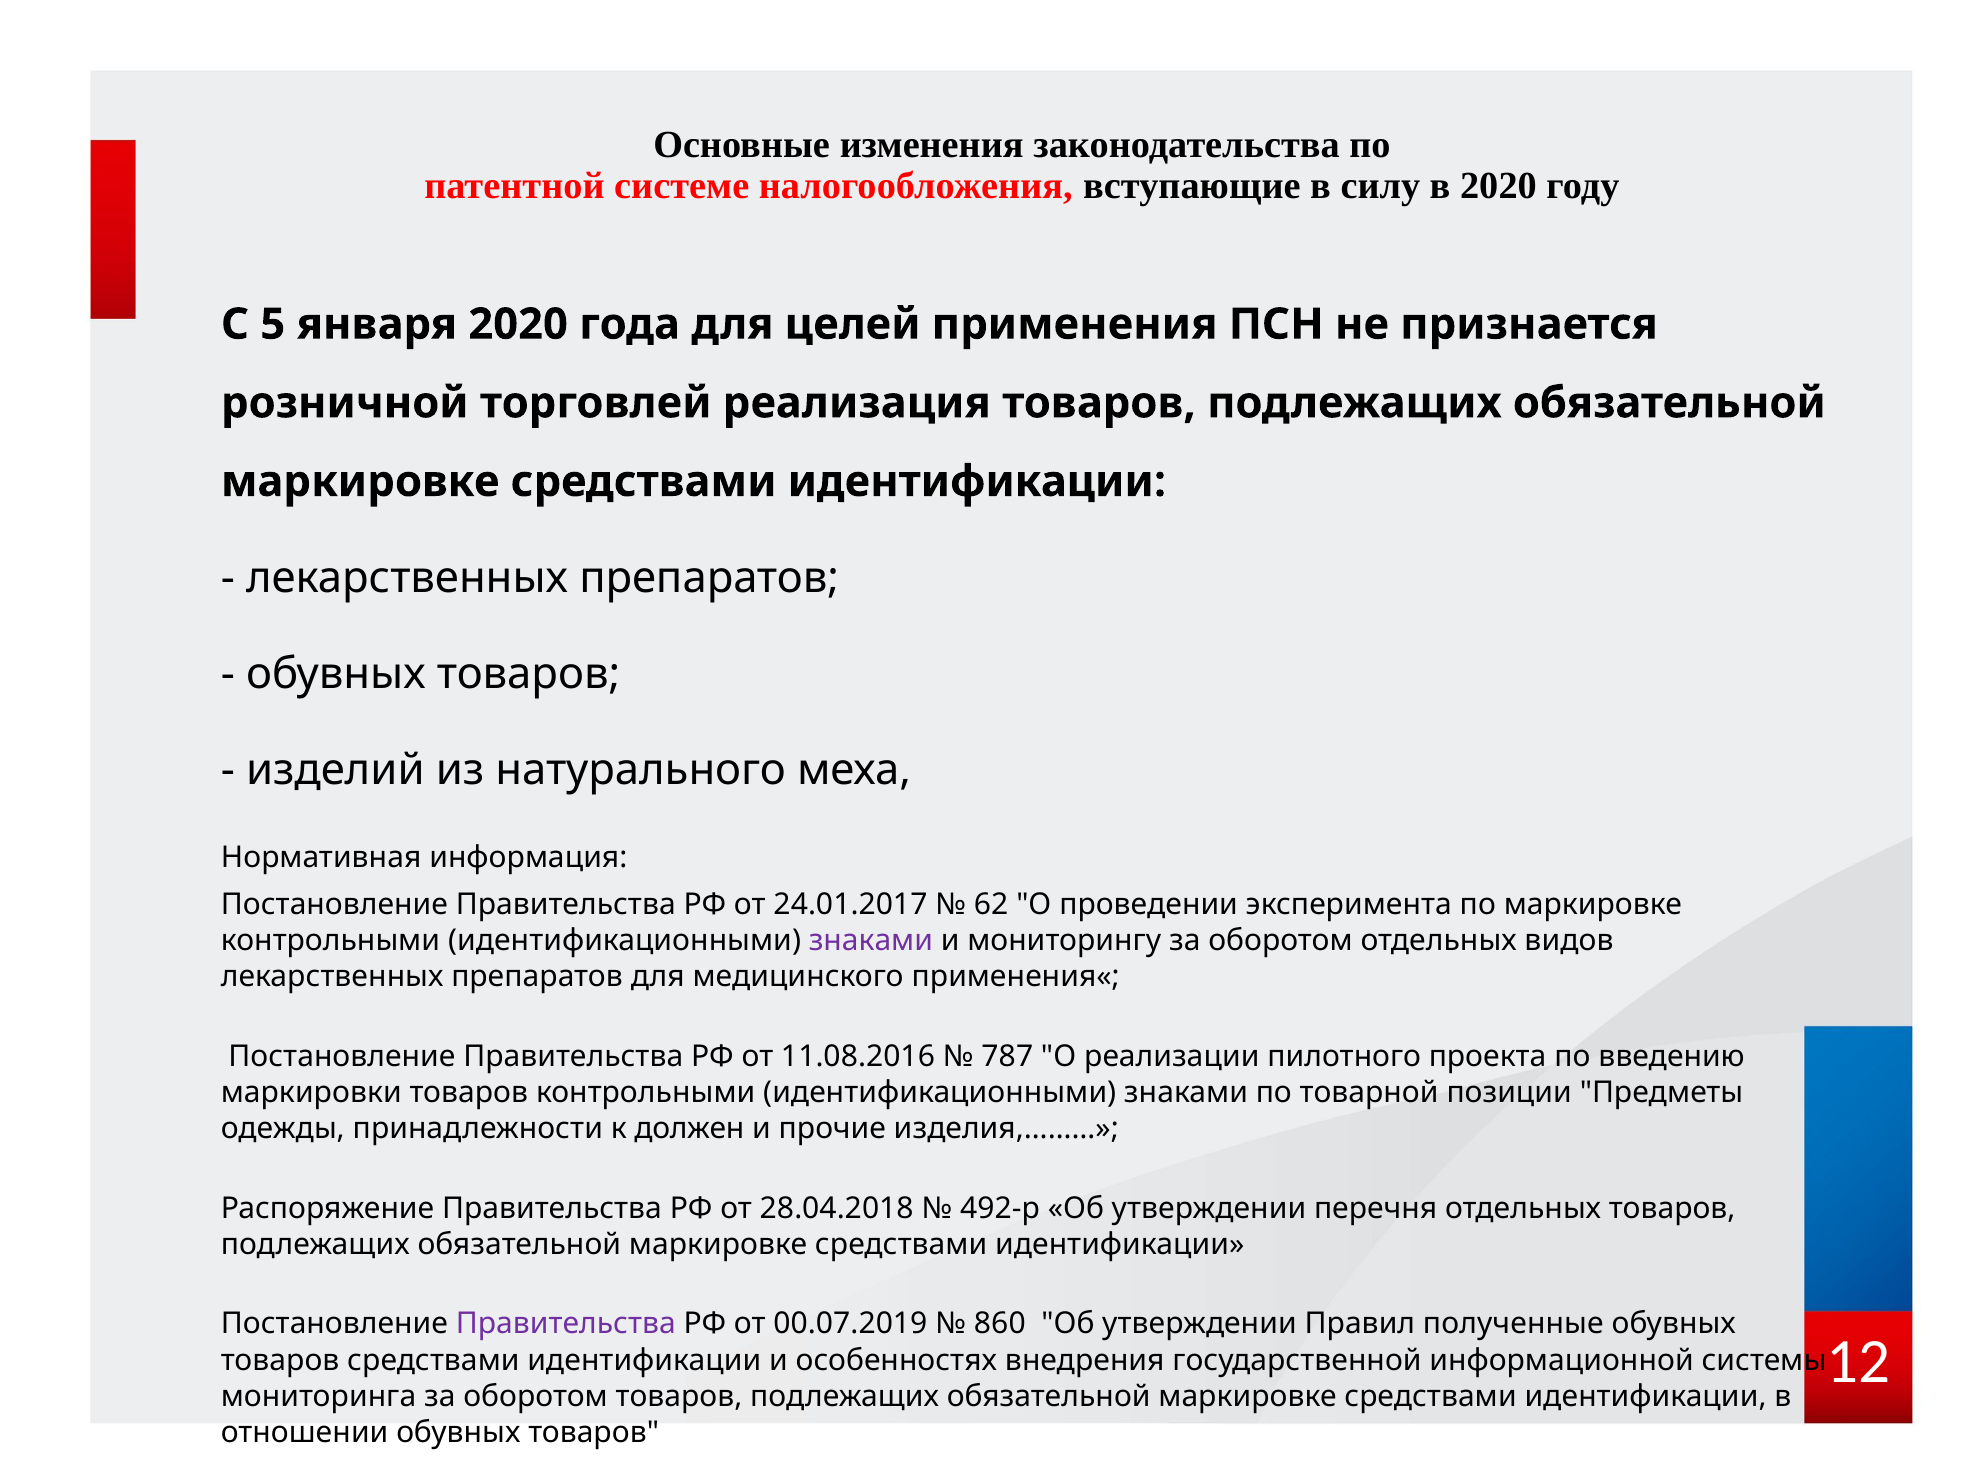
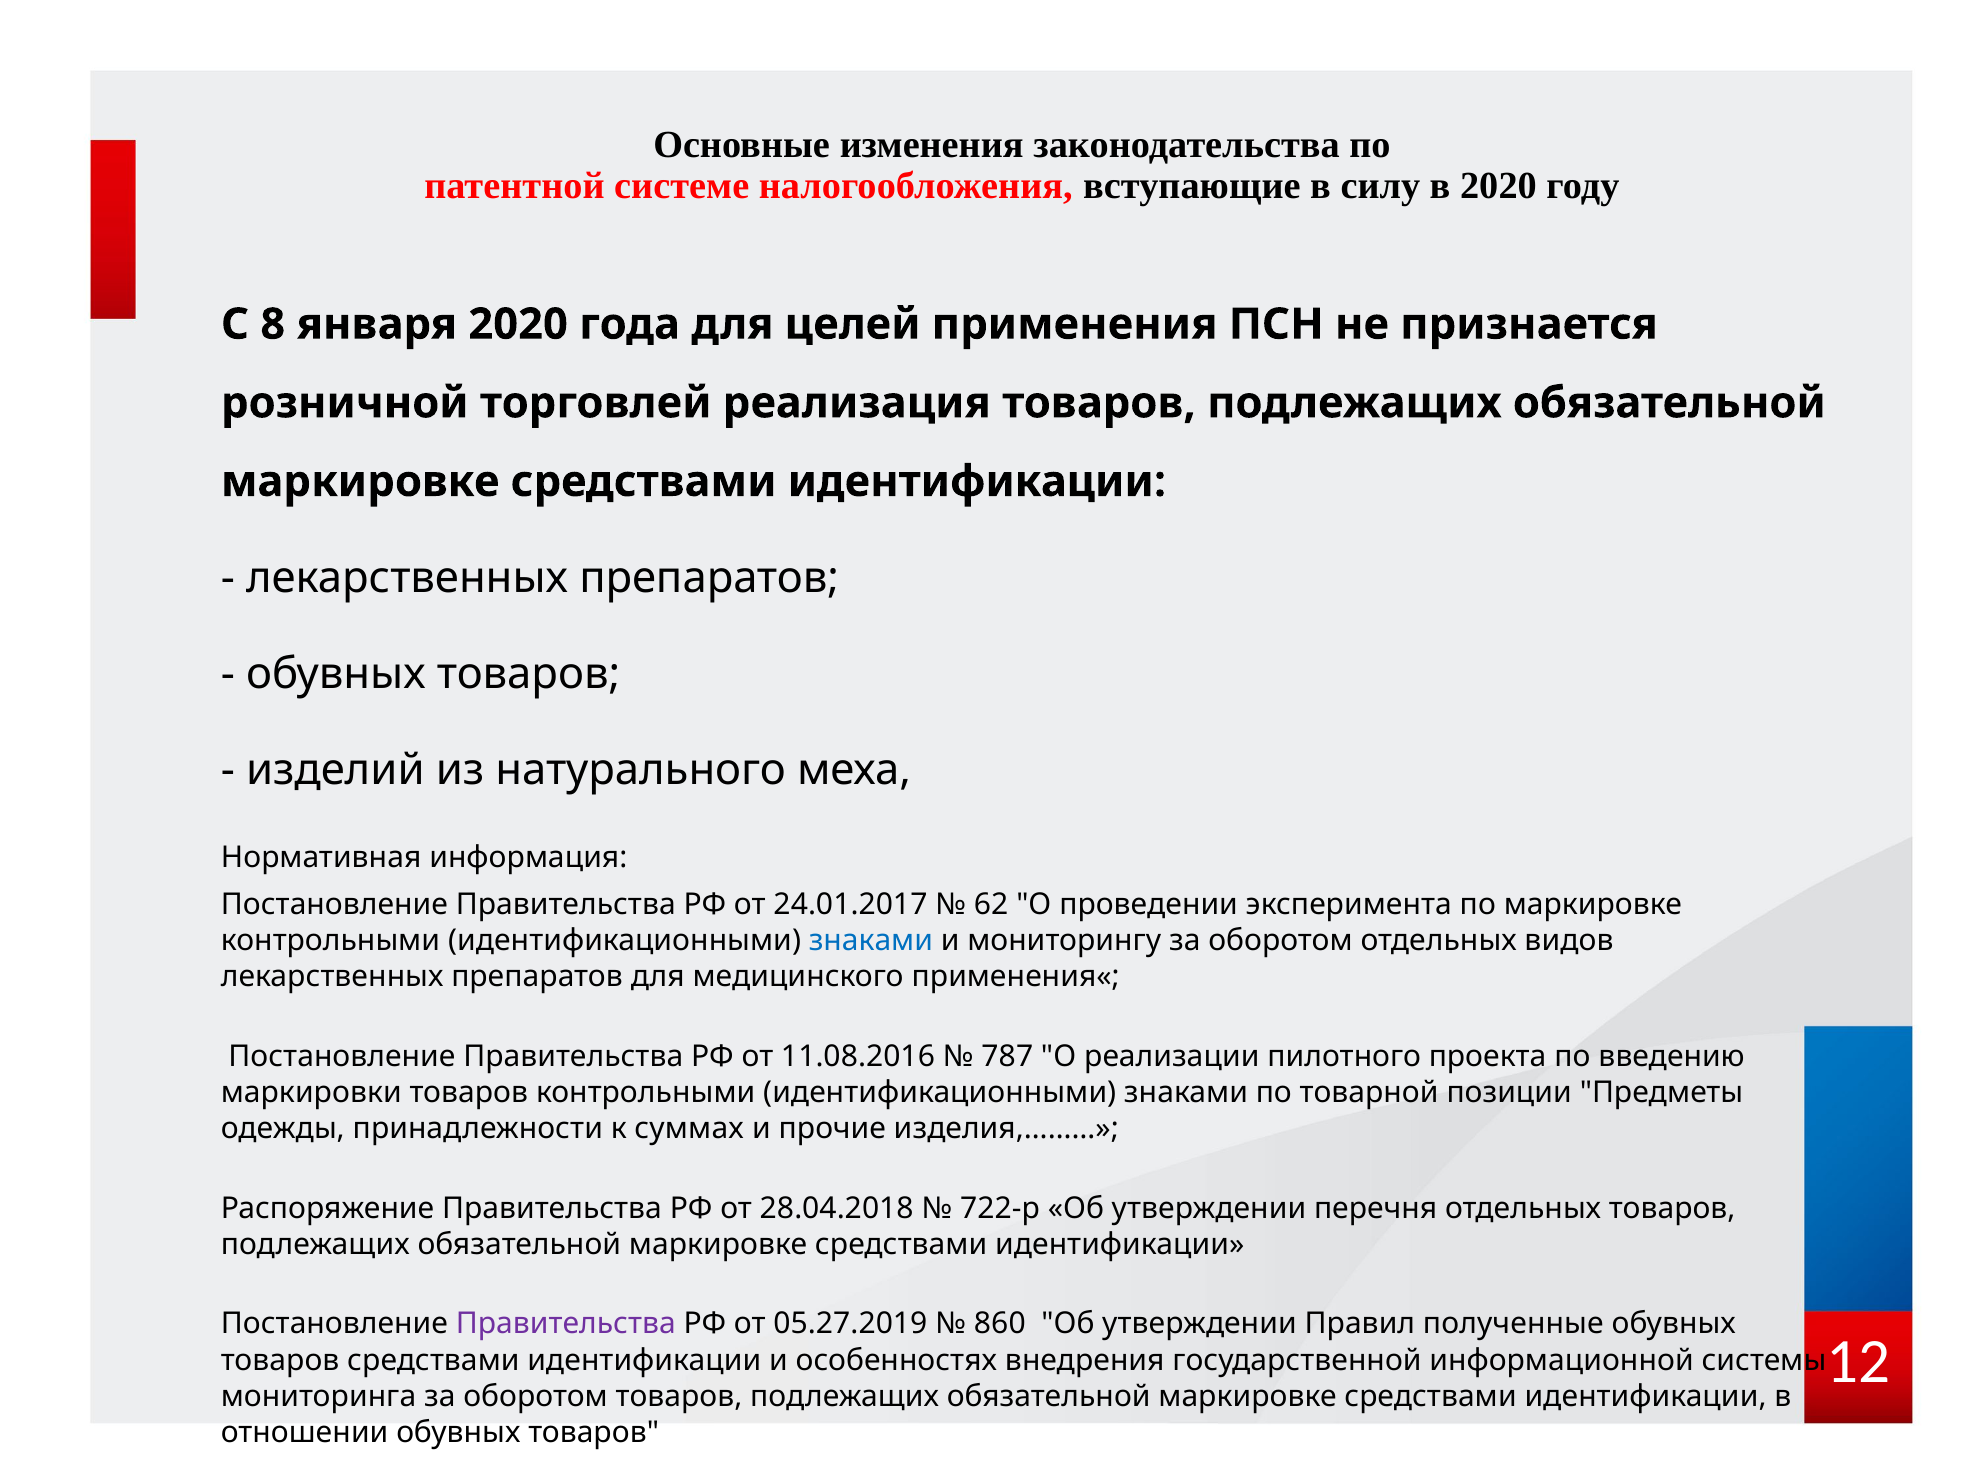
5: 5 -> 8 (273, 324)
знаками colour: purple -> blue (871, 940)
должен: должен -> суммах (689, 1128)
492-р: 492-р -> 722-р (1000, 1208)
00.07.2019: 00.07.2019 -> 05.27.2019 (850, 1324)
